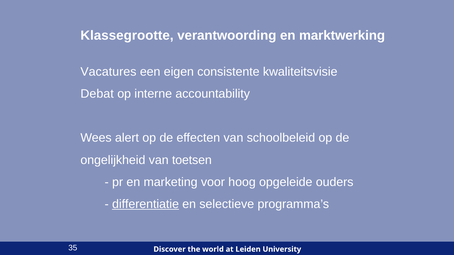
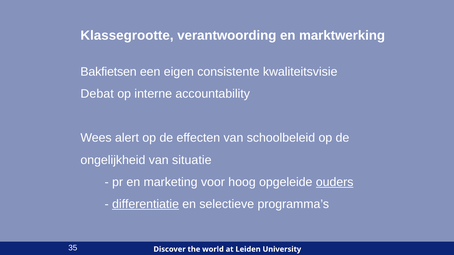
Vacatures: Vacatures -> Bakfietsen (109, 72)
toetsen: toetsen -> situatie (192, 160)
ouders underline: none -> present (335, 182)
